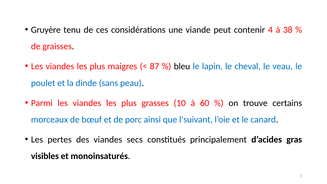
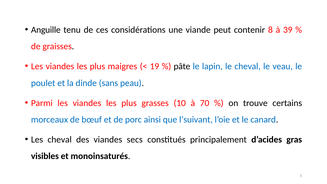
Gruyère: Gruyère -> Anguille (46, 30)
4: 4 -> 8 (270, 30)
38: 38 -> 39 (288, 30)
87: 87 -> 19 (154, 66)
bleu: bleu -> pâte (182, 66)
60: 60 -> 70 (205, 103)
Les pertes: pertes -> cheval (60, 139)
